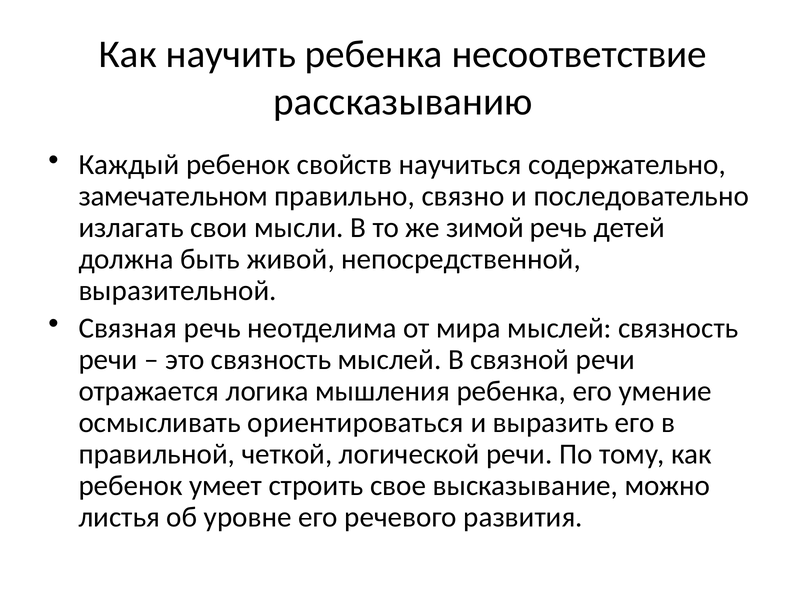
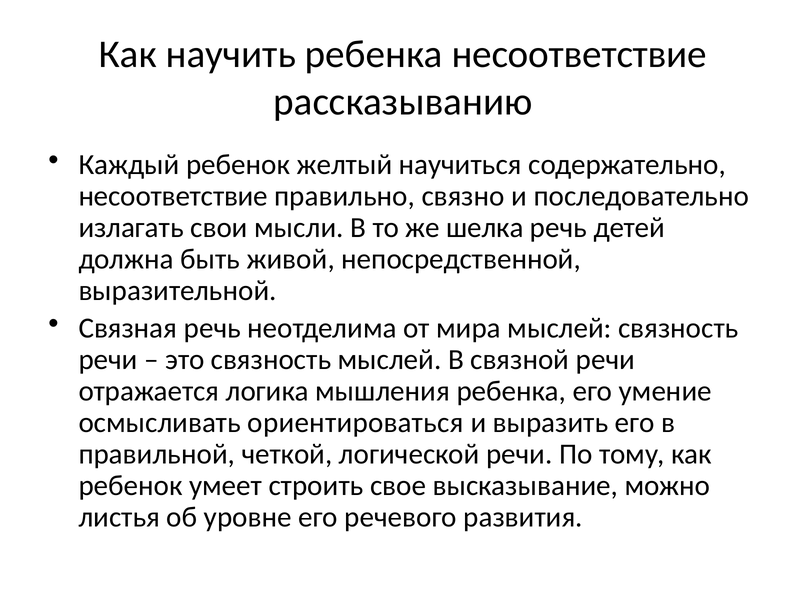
свойств: свойств -> желтый (345, 165)
замечательном: замечательном -> несоответствие (173, 196)
зимой: зимой -> шелка (485, 227)
